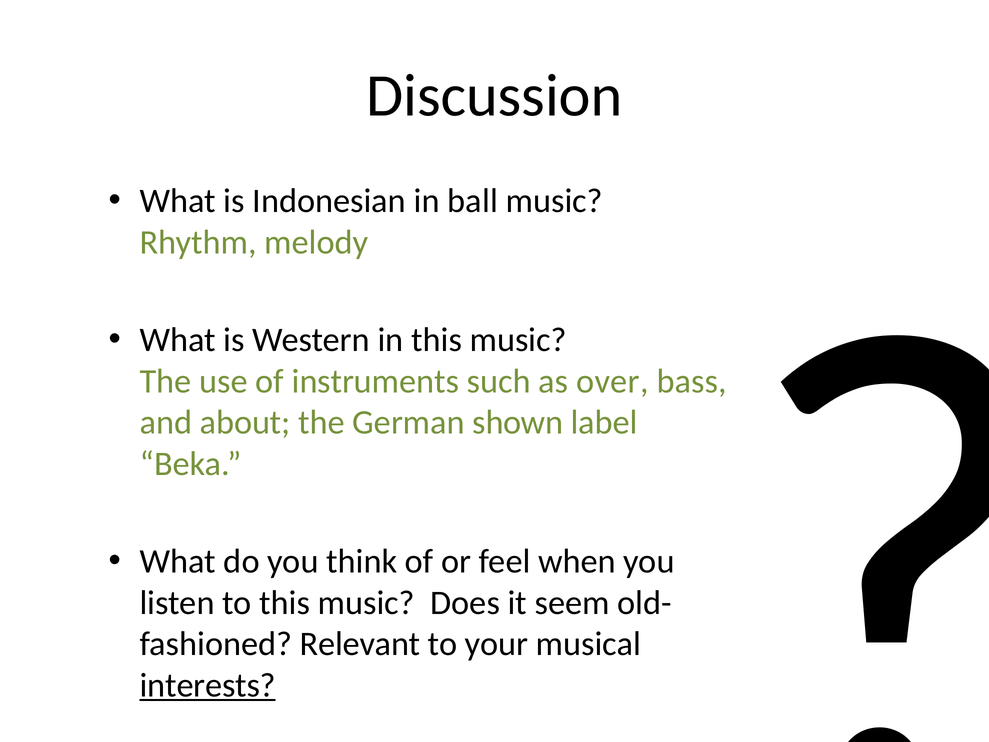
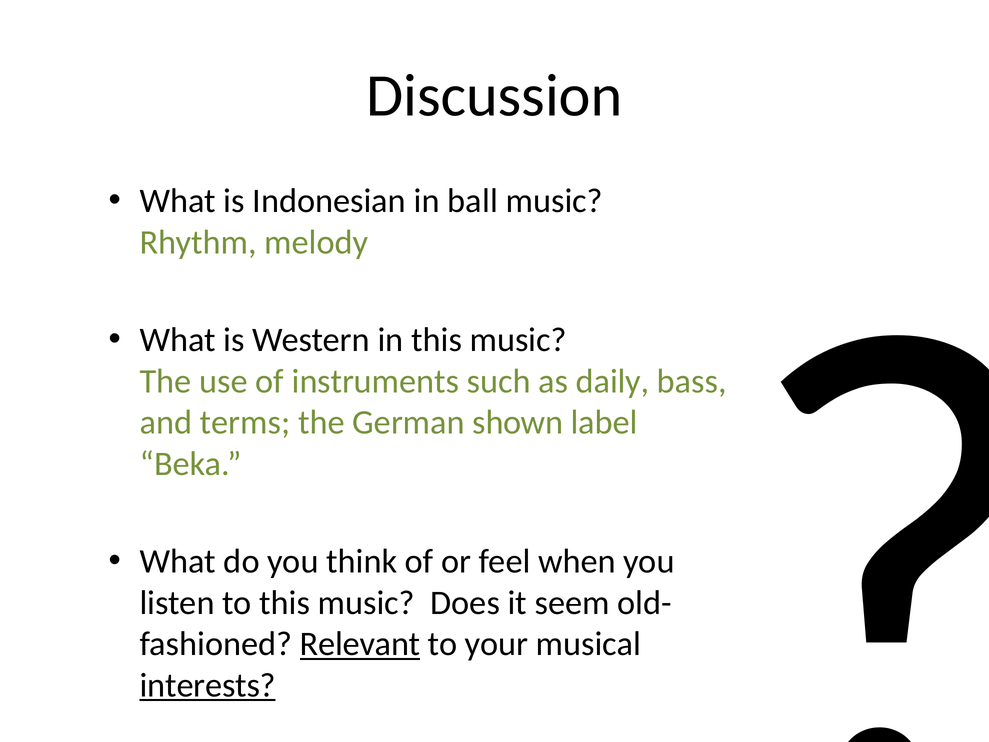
over: over -> daily (613, 381)
about: about -> terms (245, 422)
Relevant underline: none -> present (360, 644)
